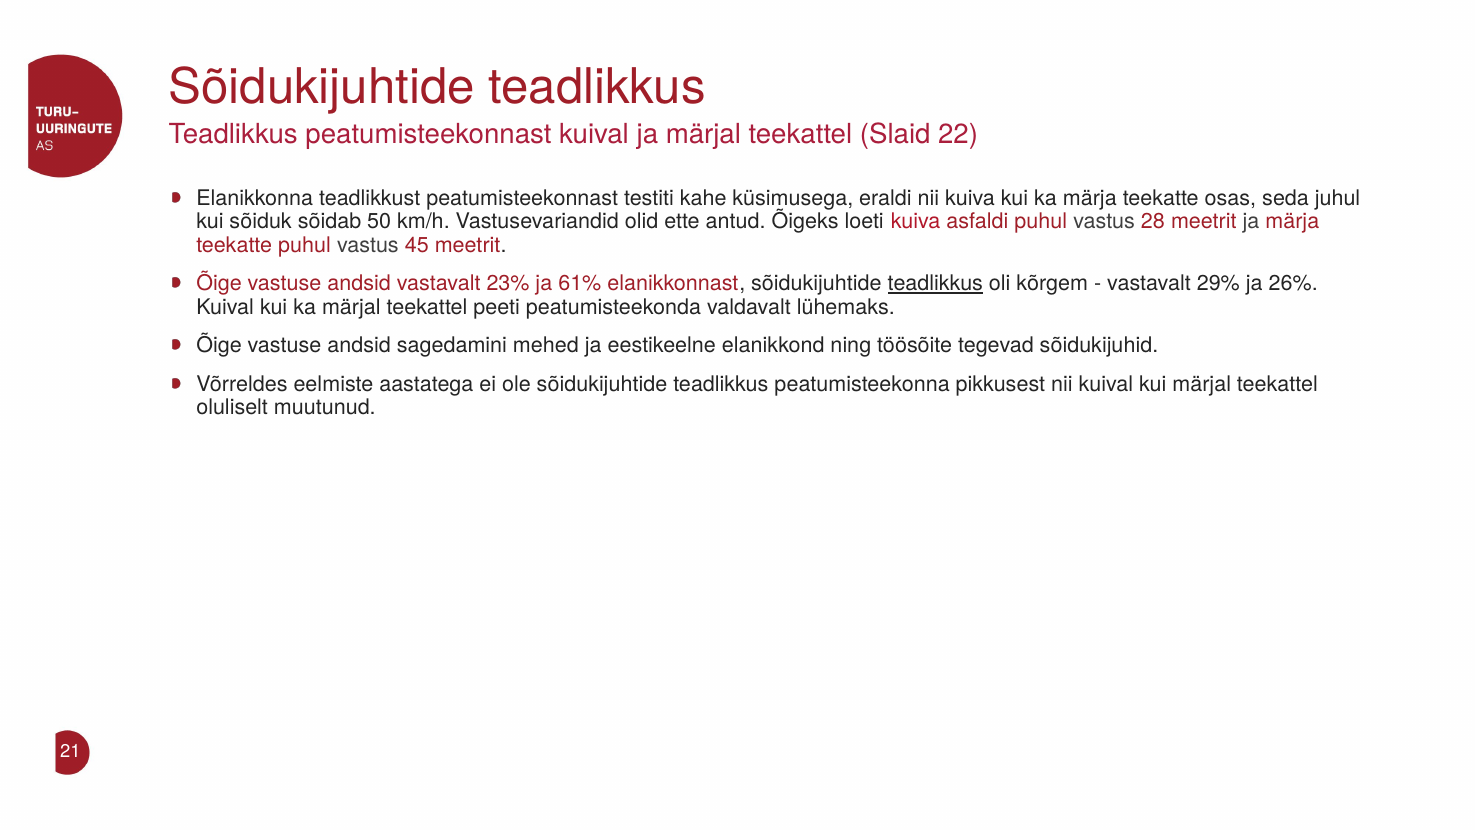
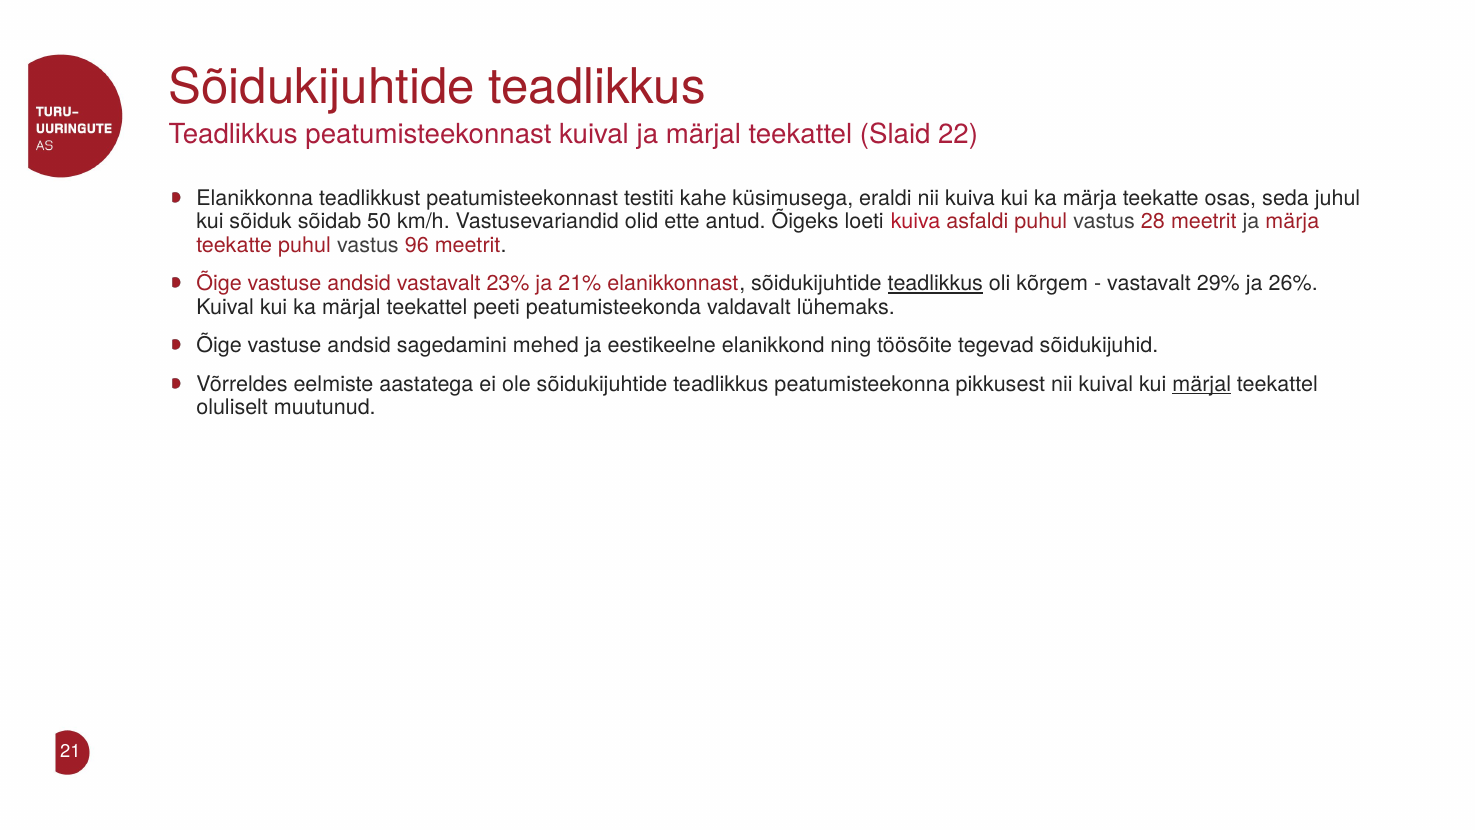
45: 45 -> 96 (417, 245)
61%: 61% -> 21% (580, 284)
märjal underline: none -> present (1202, 384)
